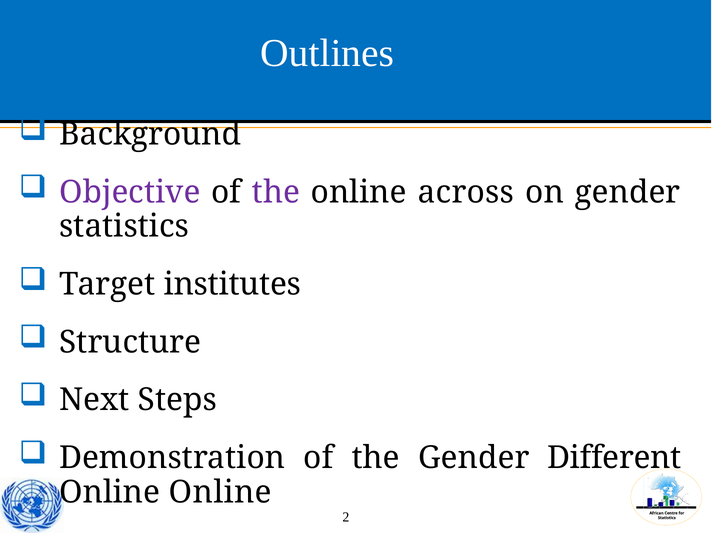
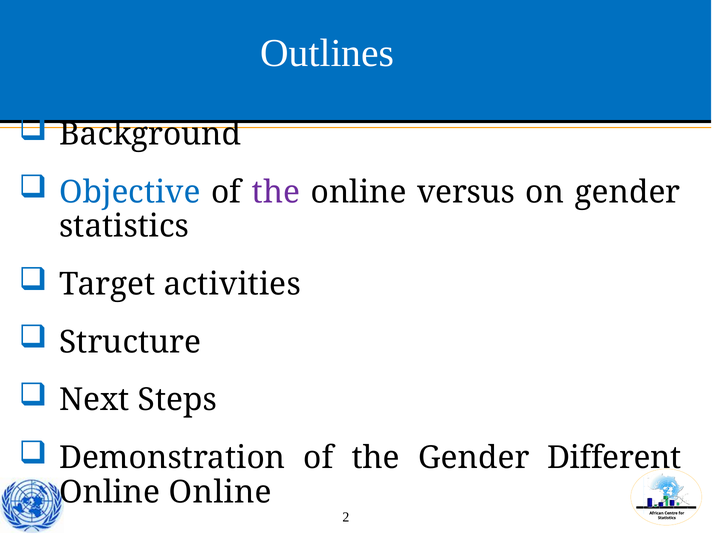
Objective colour: purple -> blue (130, 192)
across: across -> versus (466, 192)
institutes: institutes -> activities (232, 284)
